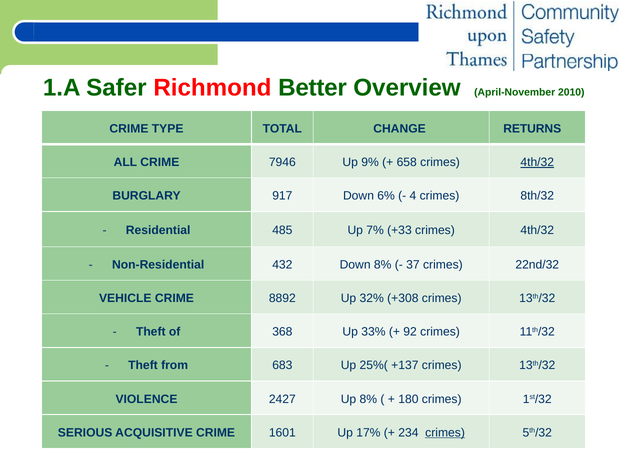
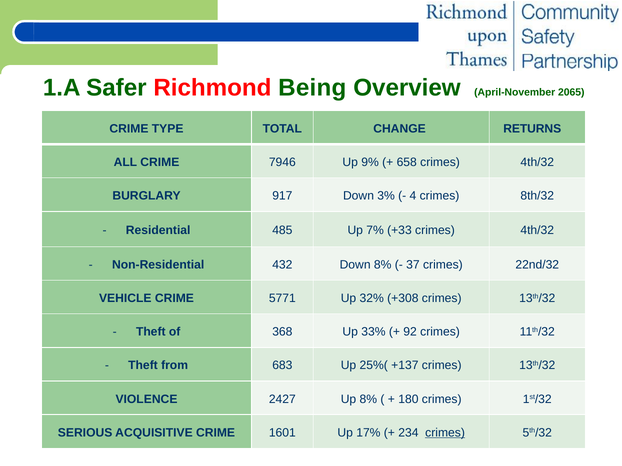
Better: Better -> Being (312, 88)
2010: 2010 -> 2065 (571, 92)
4th/32 underline: present -> none (537, 162)
6%: 6% -> 3% (386, 196)
8892: 8892 -> 5771 (282, 299)
